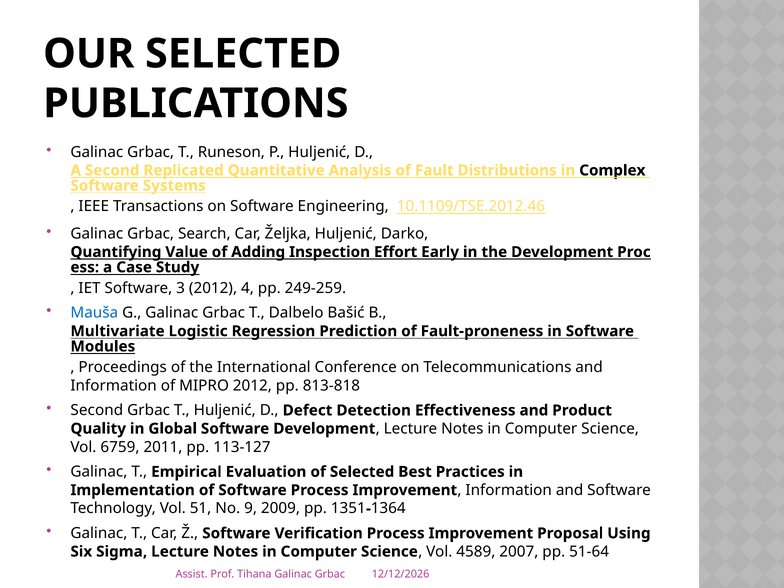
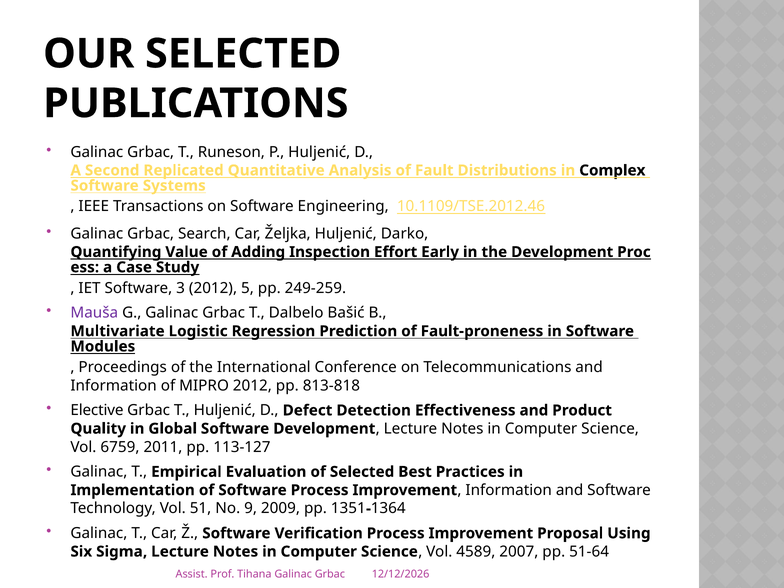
4: 4 -> 5 (247, 288)
Mauša colour: blue -> purple (94, 313)
Second: Second -> Elective (97, 410)
